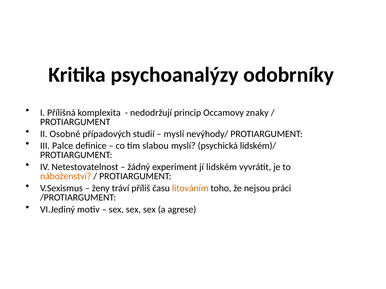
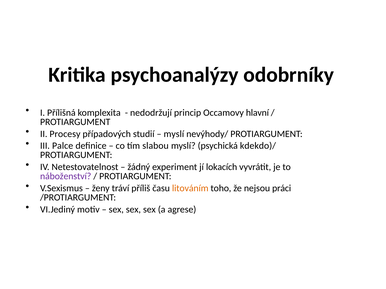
znaky: znaky -> hlavní (257, 113)
Osobně: Osobně -> Procesy (65, 134)
lidském)/: lidském)/ -> kdekdo)/ (258, 146)
lidském: lidském -> lokacích (222, 167)
náboženství colour: orange -> purple (66, 177)
